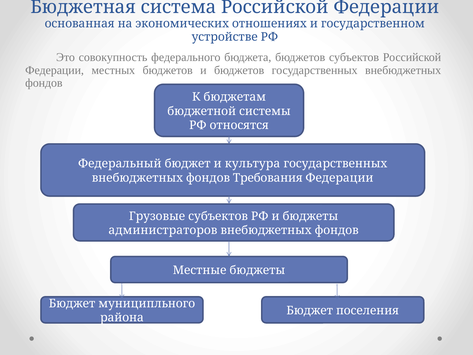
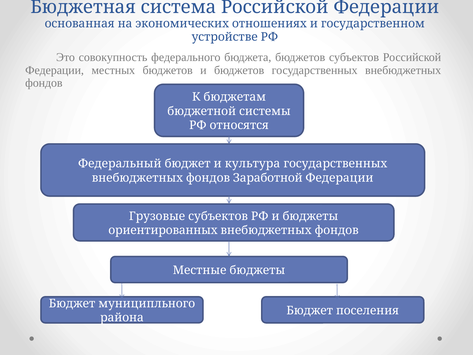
Требования: Требования -> Заработной (268, 178)
администраторов: администраторов -> ориентированных (163, 230)
